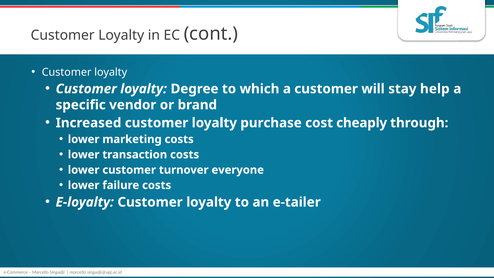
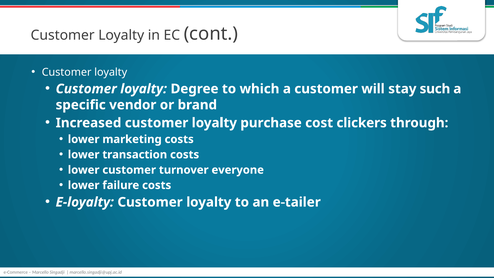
help: help -> such (435, 89)
cheaply: cheaply -> clickers (362, 123)
